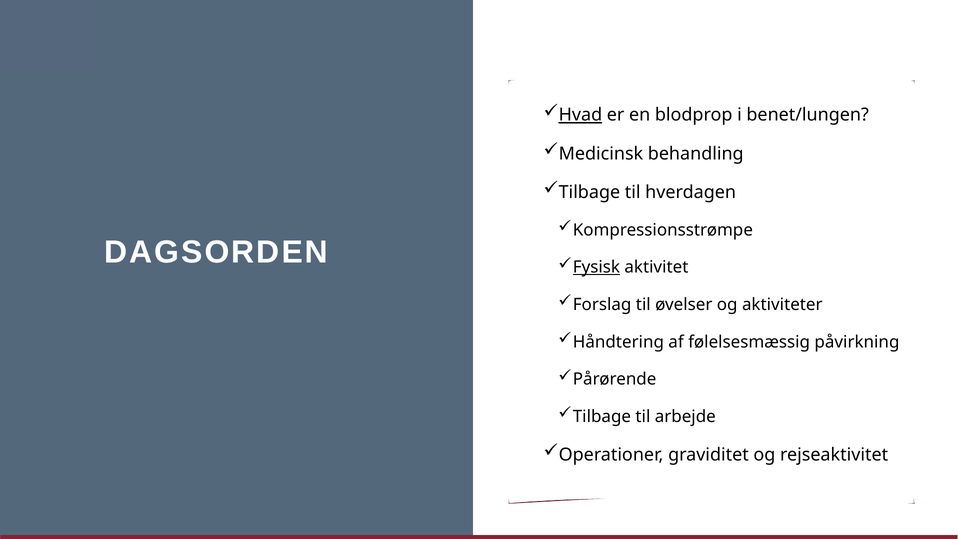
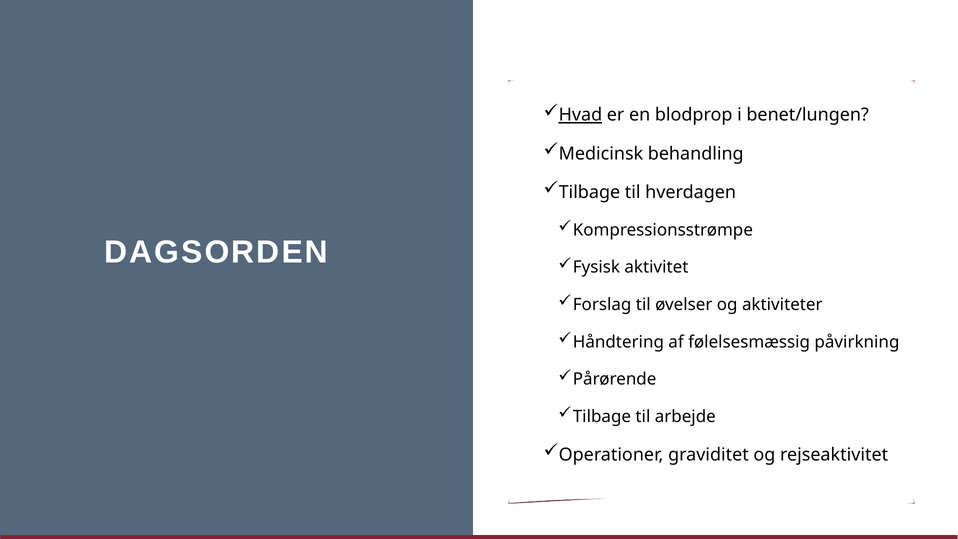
Fysisk underline: present -> none (596, 267)
